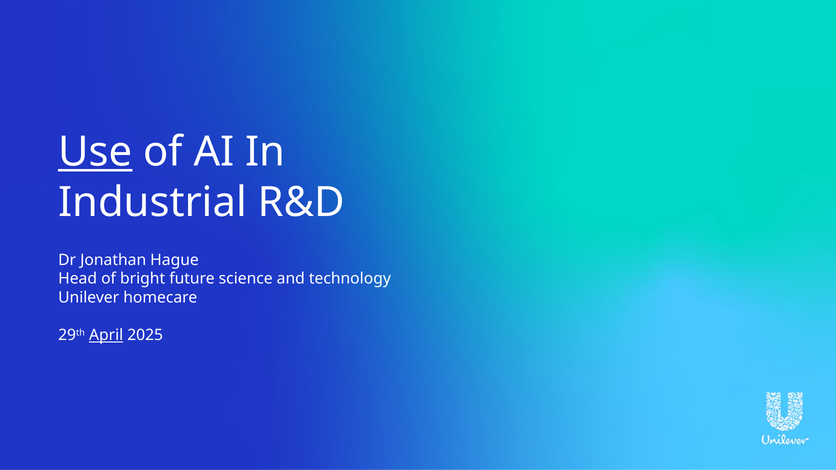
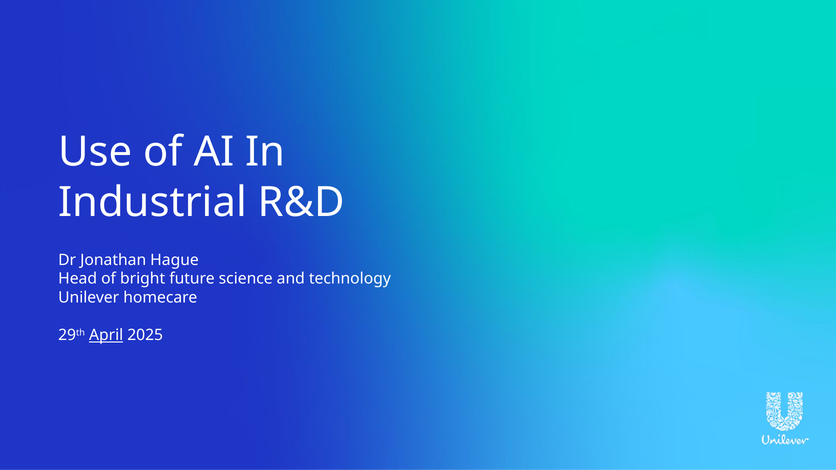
Use underline: present -> none (95, 152)
